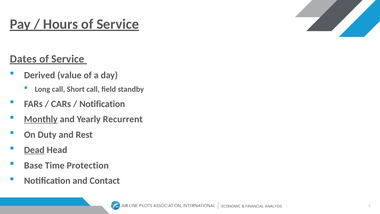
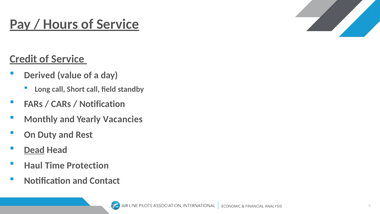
Dates: Dates -> Credit (23, 59)
Monthly underline: present -> none (41, 119)
Recurrent: Recurrent -> Vacancies (123, 119)
Base: Base -> Haul (33, 165)
